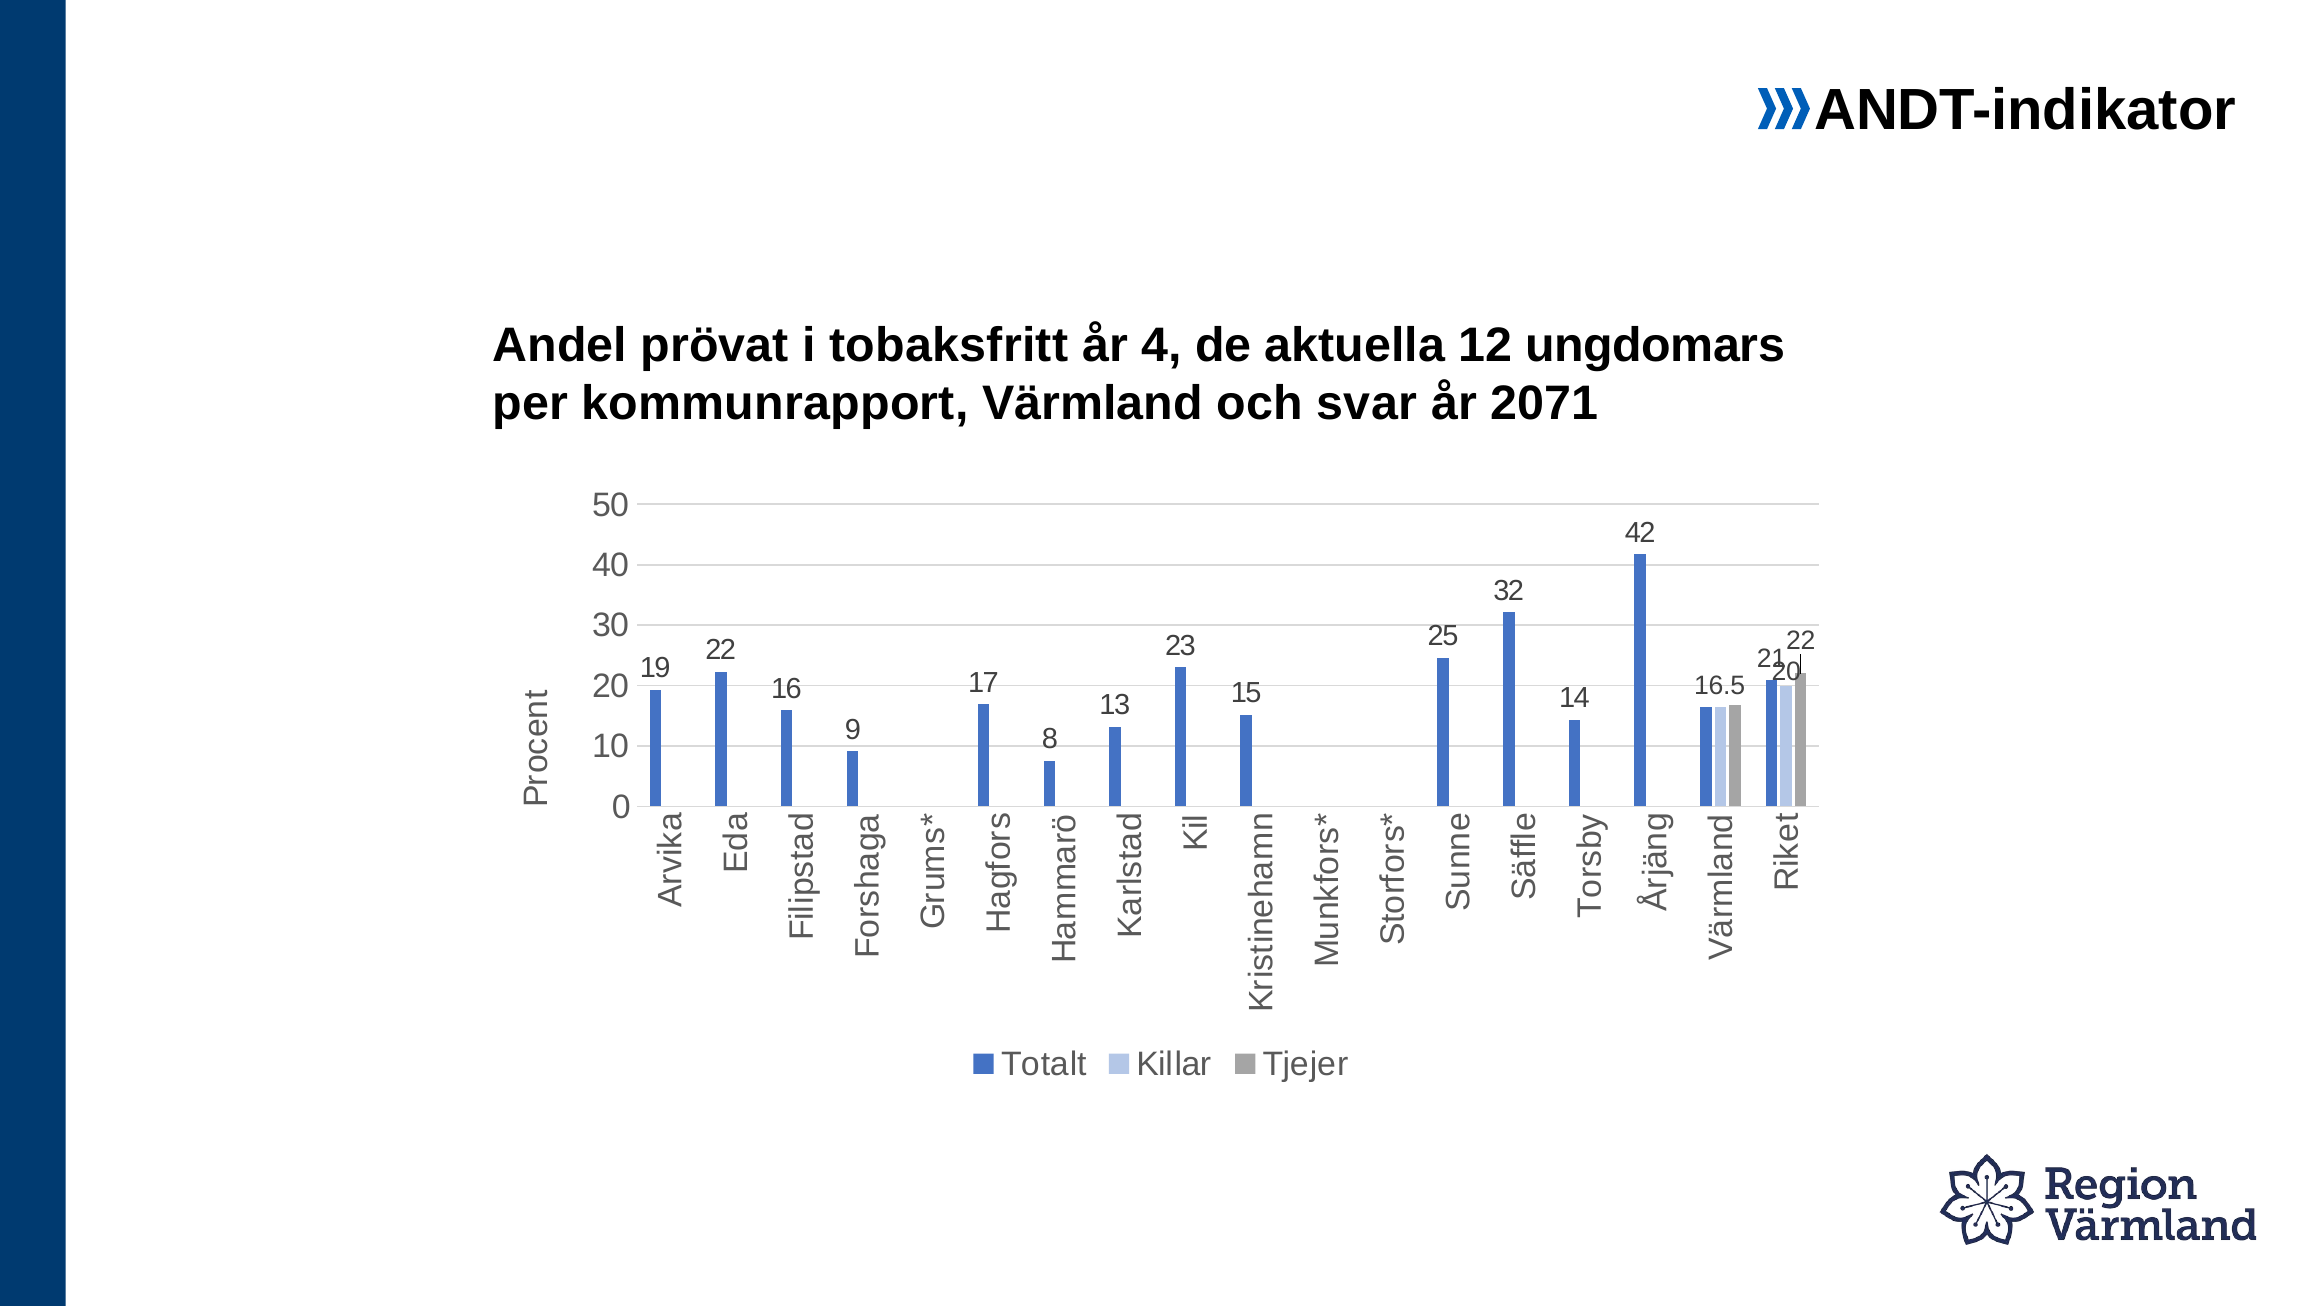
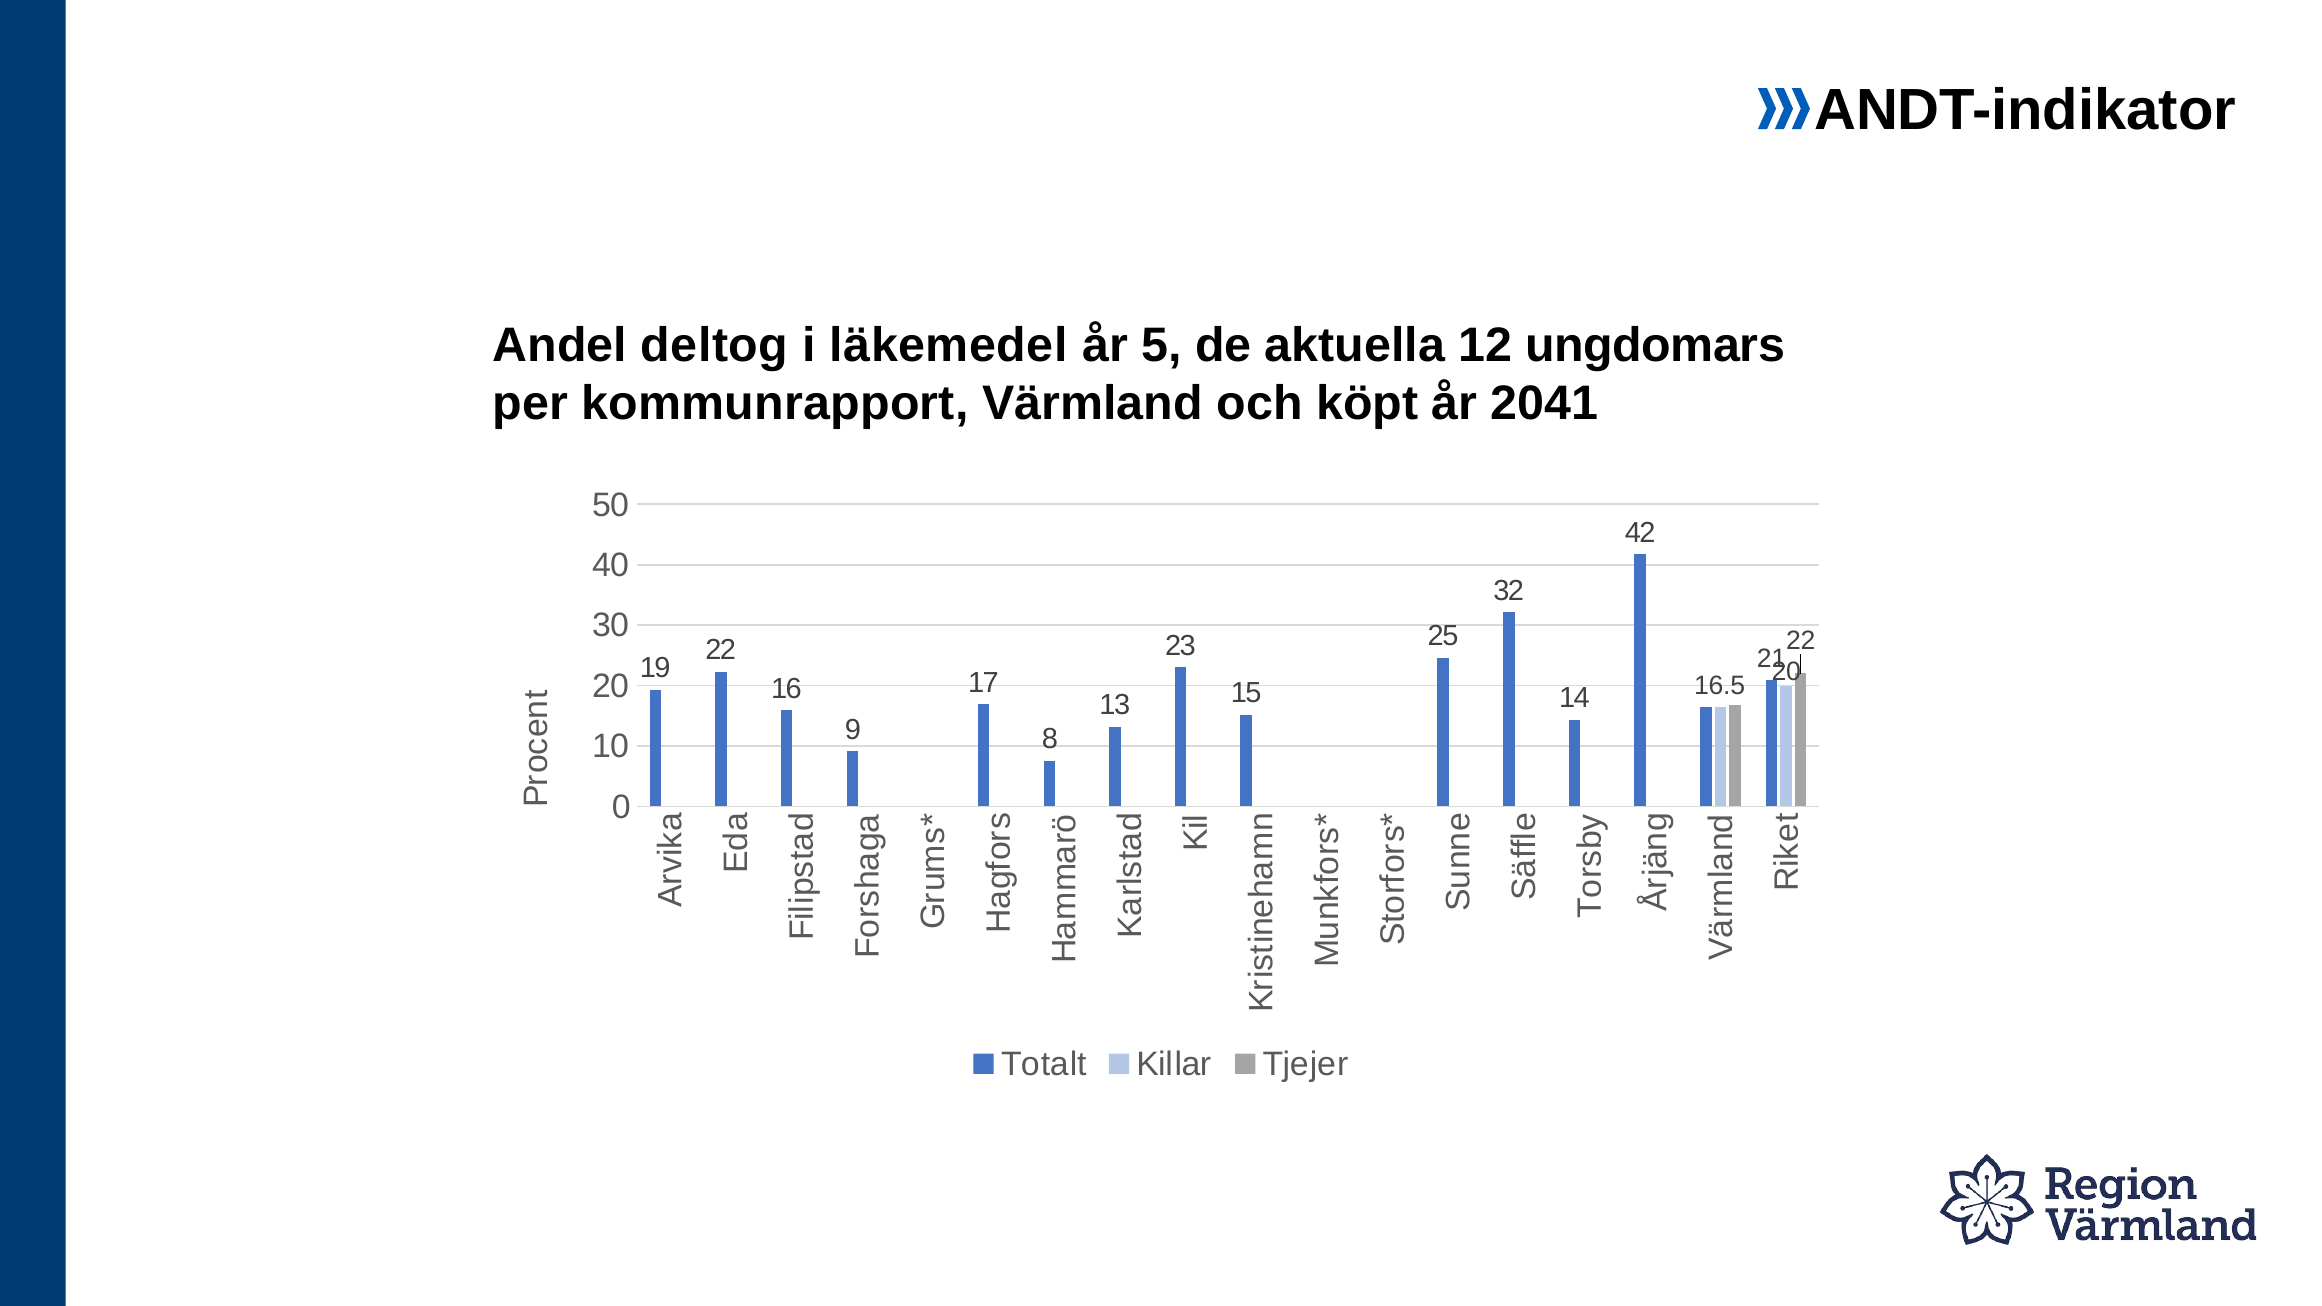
prövat: prövat -> deltog (715, 345)
tobaksfritt: tobaksfritt -> läkemedel (949, 345)
4: 4 -> 5 (1161, 345)
svar: svar -> köpt (1367, 403)
2071: 2071 -> 2041 (1545, 403)
